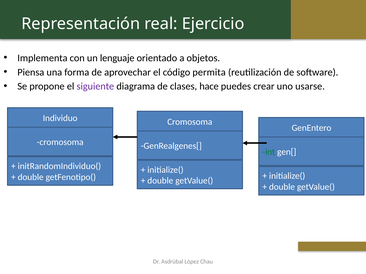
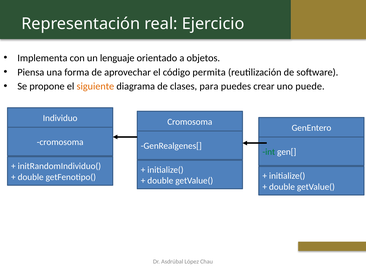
siguiente colour: purple -> orange (95, 87)
hace: hace -> para (209, 87)
usarse: usarse -> puede (310, 87)
